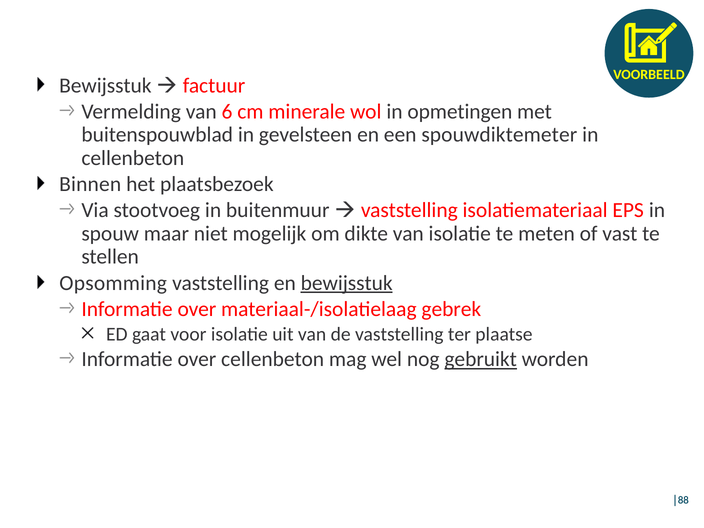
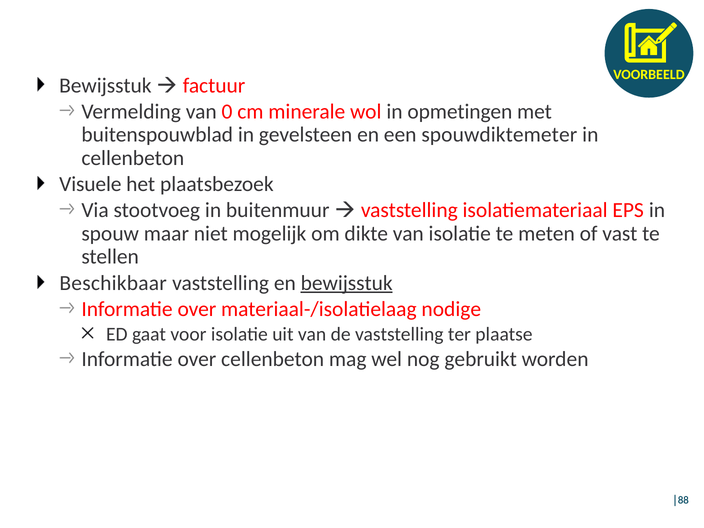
6: 6 -> 0 (227, 112)
Binnen: Binnen -> Visuele (90, 184)
Opsomming: Opsomming -> Beschikbaar (113, 283)
gebrek: gebrek -> nodige (451, 309)
gebruikt underline: present -> none (481, 359)
